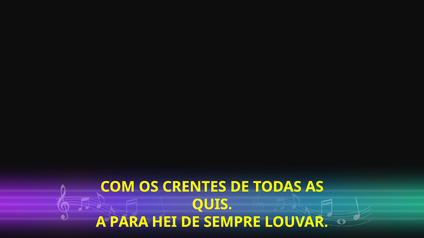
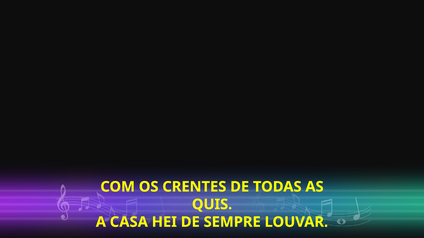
PARA: PARA -> CASA (129, 222)
